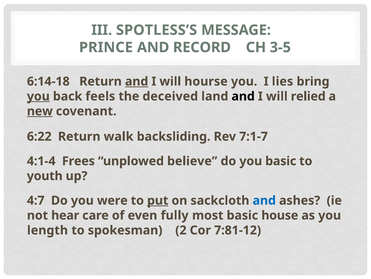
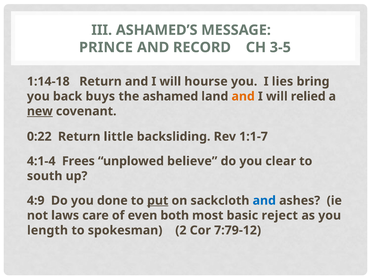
SPOTLESS’S: SPOTLESS’S -> ASHAMED’S (157, 30)
6:14-18: 6:14-18 -> 1:14-18 (48, 81)
and underline: present -> none (137, 81)
you underline: present -> none (38, 96)
feels: feels -> buys (100, 96)
deceived: deceived -> ashamed (170, 96)
and colour: black -> orange (243, 96)
6:22: 6:22 -> 0:22 (39, 136)
walk: walk -> little (119, 136)
7:1-7: 7:1-7 -> 1:1-7 (253, 136)
you basic: basic -> clear (281, 161)
youth: youth -> south (45, 176)
4:7: 4:7 -> 4:9 (36, 200)
were: were -> done (112, 200)
hear: hear -> laws (65, 215)
fully: fully -> both (175, 215)
house: house -> reject (280, 215)
7:81-12: 7:81-12 -> 7:79-12 (238, 230)
